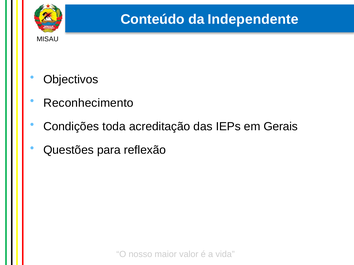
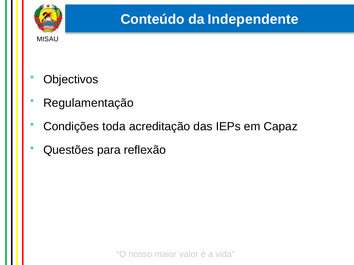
Reconhecimento: Reconhecimento -> Regulamentação (88, 103)
Gerais: Gerais -> Capaz (281, 127)
